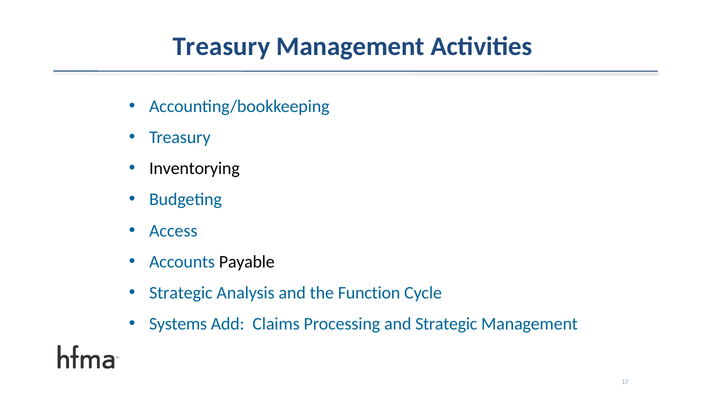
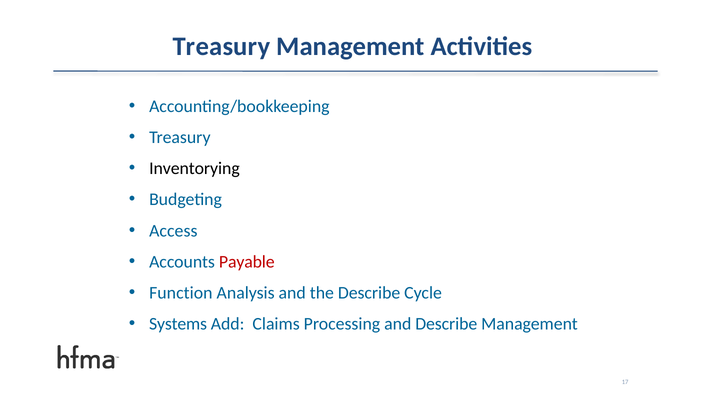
Payable colour: black -> red (247, 262)
Strategic: Strategic -> Function (181, 293)
the Function: Function -> Describe (369, 293)
and Strategic: Strategic -> Describe (446, 324)
